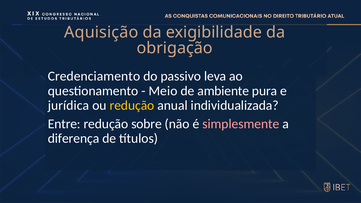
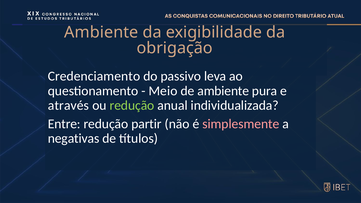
Aquisição: Aquisição -> Ambiente (101, 32)
jurídica: jurídica -> através (68, 106)
redução colour: yellow -> light green (132, 106)
sobre: sobre -> partir (147, 124)
diferença: diferença -> negativas (74, 139)
